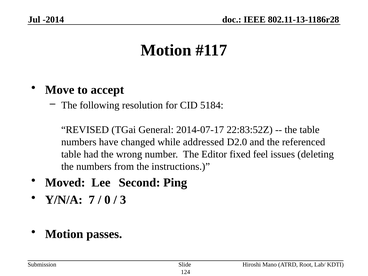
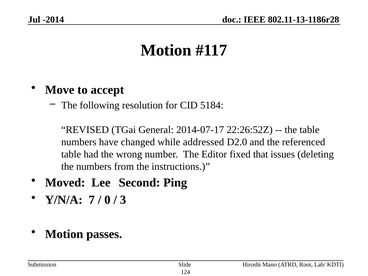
22:83:52Z: 22:83:52Z -> 22:26:52Z (250, 130)
feel: feel -> that (261, 154)
